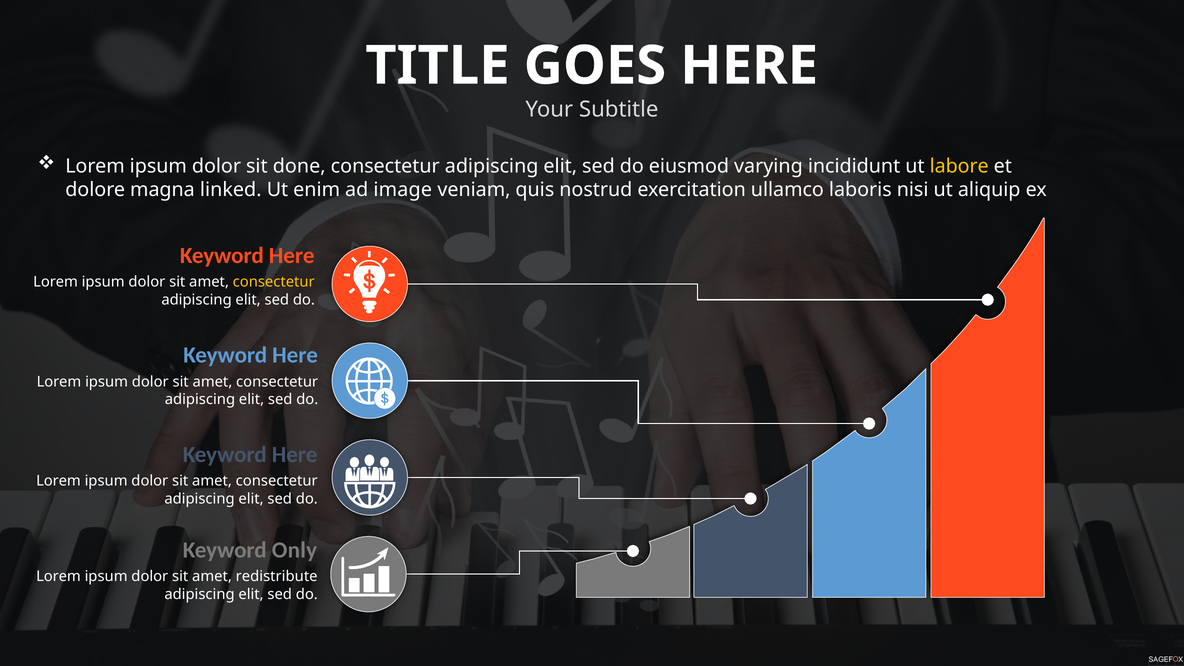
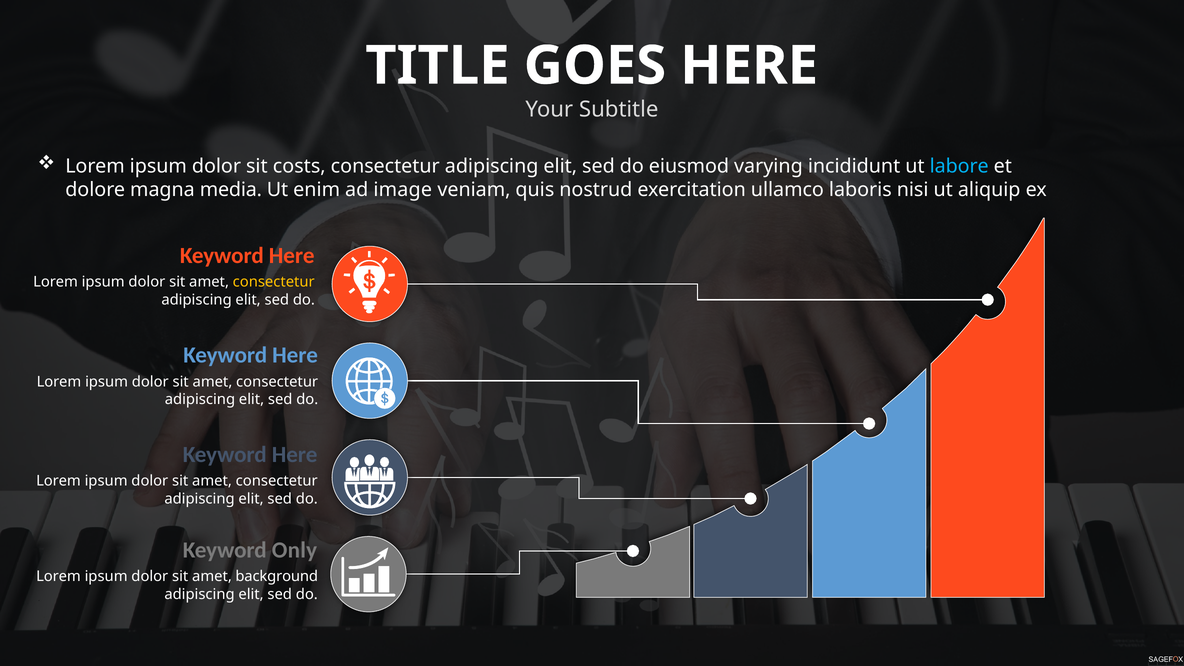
done: done -> costs (299, 166)
labore colour: yellow -> light blue (959, 166)
linked: linked -> media (231, 190)
redistribute: redistribute -> background (277, 576)
